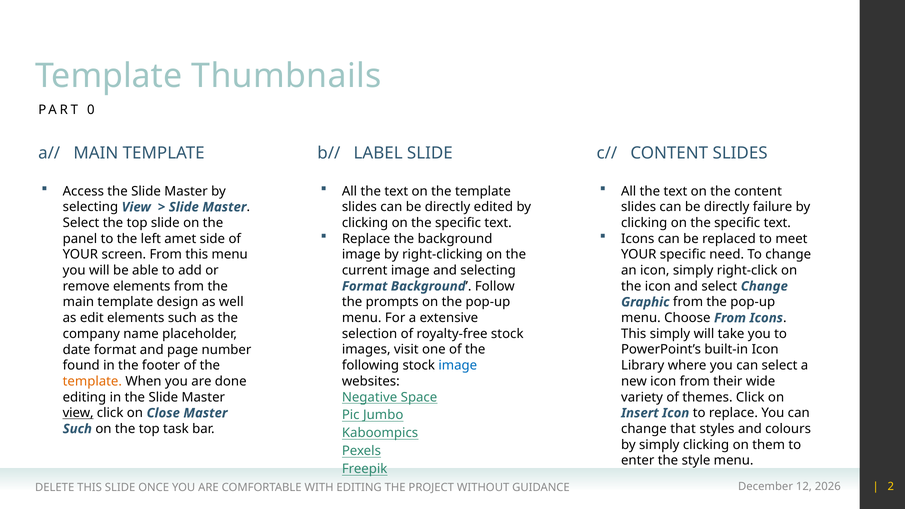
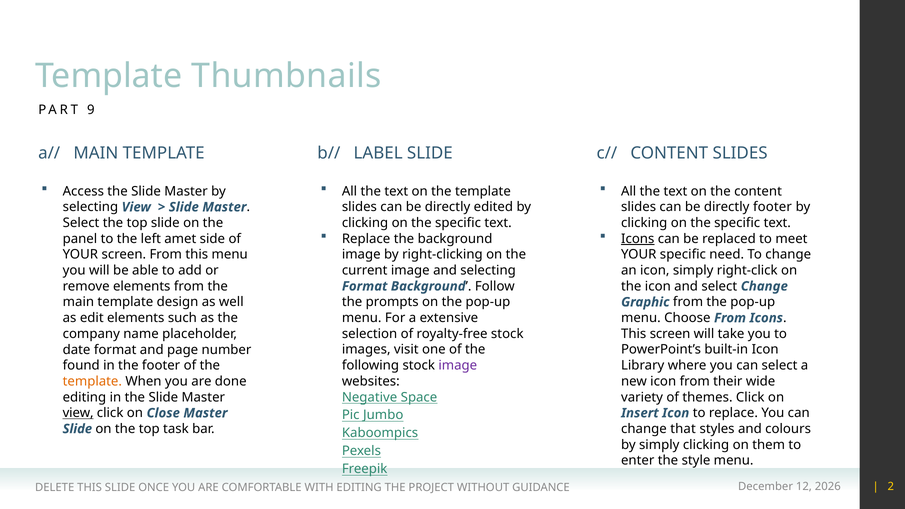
0: 0 -> 9 (91, 110)
directly failure: failure -> footer (772, 207)
Icons underline: none -> present (638, 239)
This simply: simply -> screen (670, 334)
image colour: blue -> purple (458, 366)
Such: Such -> Slide (77, 429)
